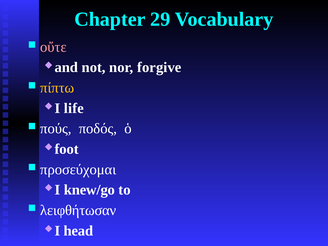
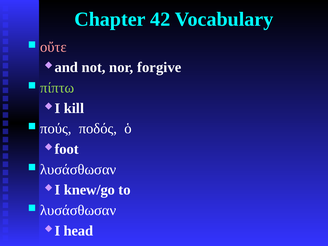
29: 29 -> 42 (160, 19)
πίπτω colour: yellow -> light green (57, 88)
life: life -> kill (74, 108)
προσεύχομαι: προσεύχομαι -> λυσάσθωσαν (78, 169)
λειφθήτωσαν: λειφθήτωσαν -> λυσάσθωσαν (78, 210)
